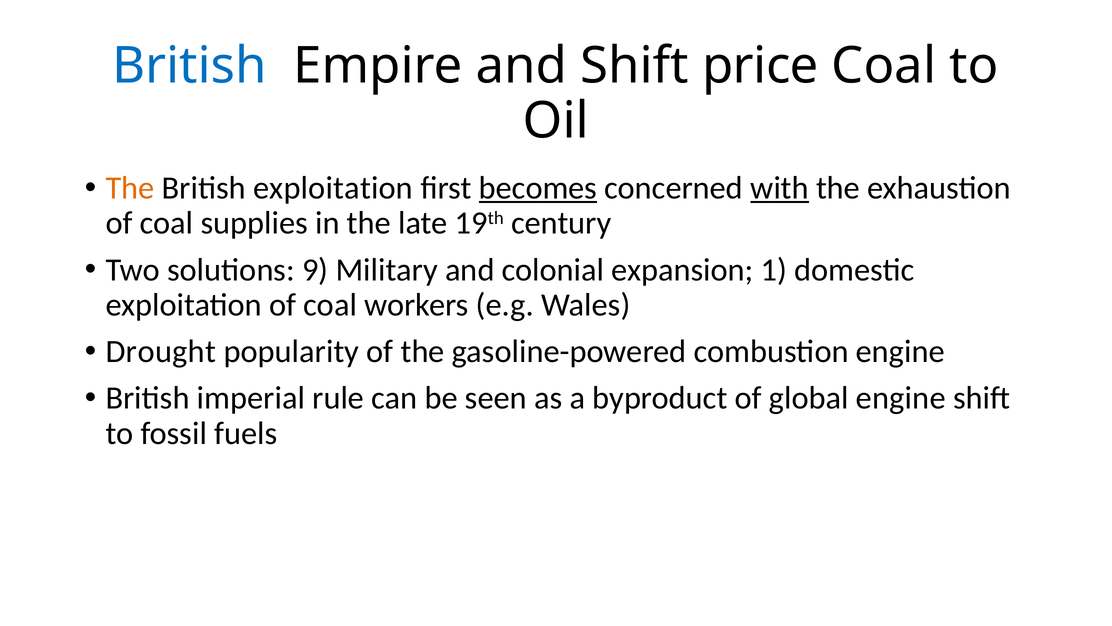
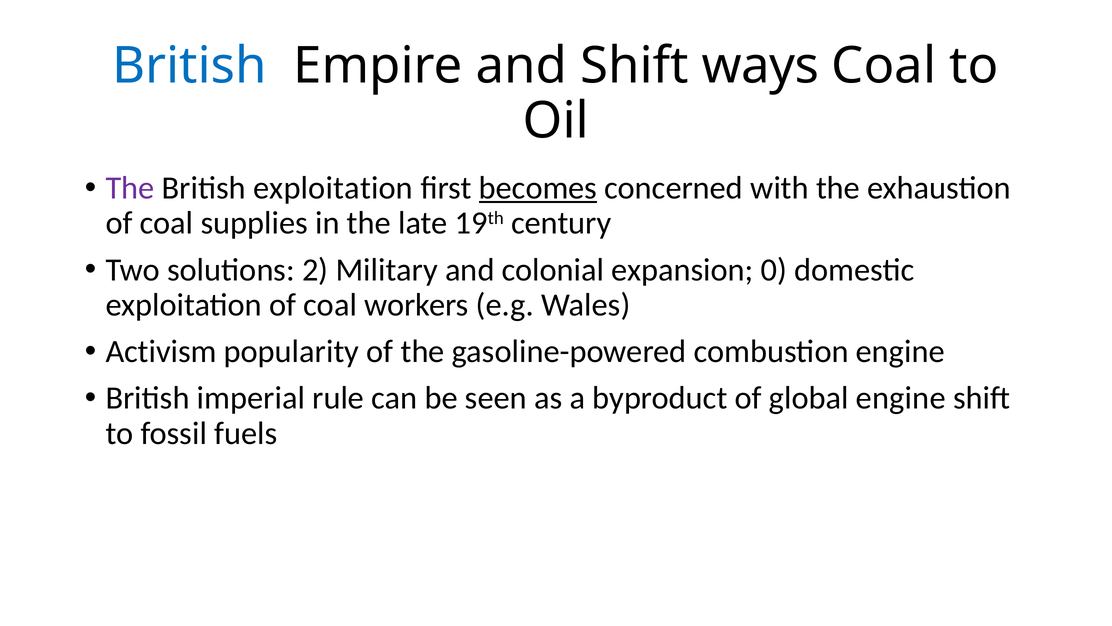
price: price -> ways (760, 66)
The colour: orange -> purple (130, 188)
with underline: present -> none (780, 188)
9: 9 -> 2 (315, 270)
1: 1 -> 0 (774, 270)
Drought: Drought -> Activism (161, 351)
